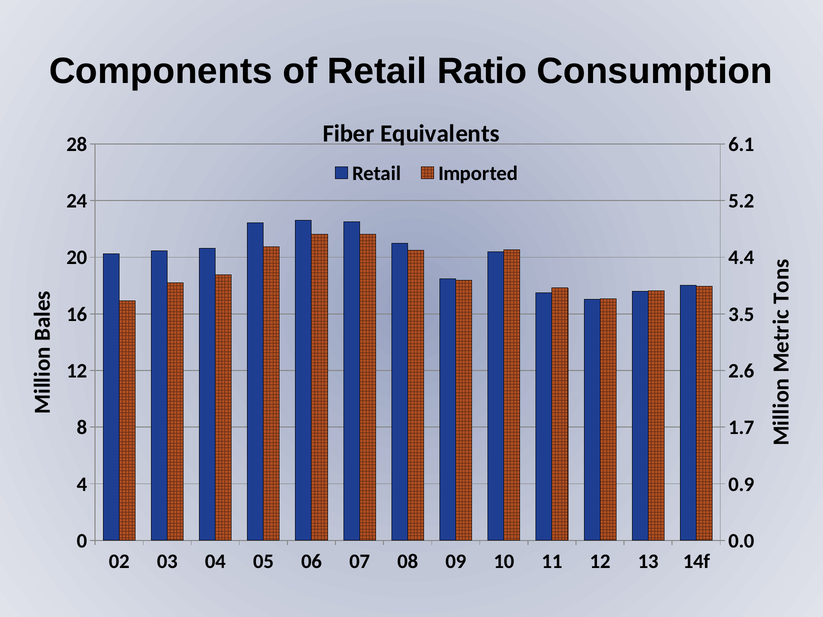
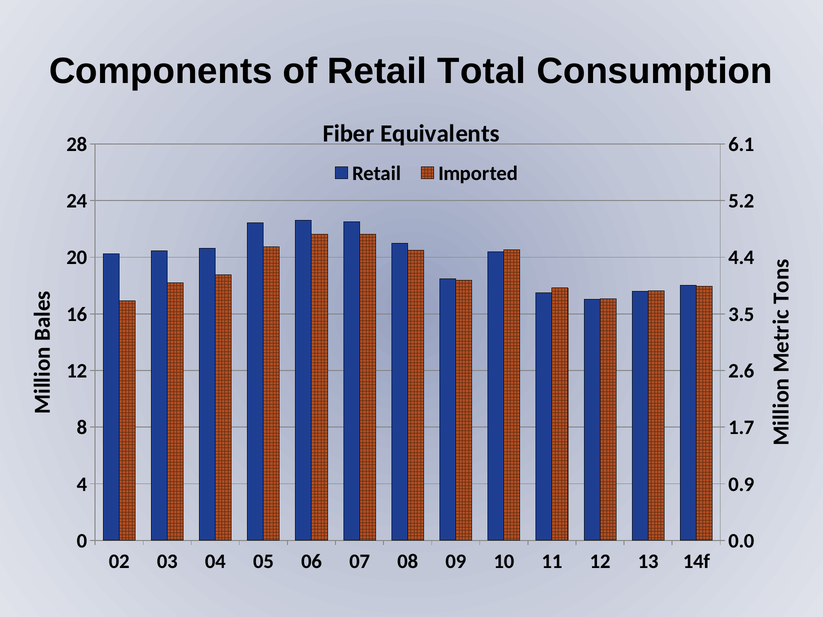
Ratio: Ratio -> Total (482, 71)
